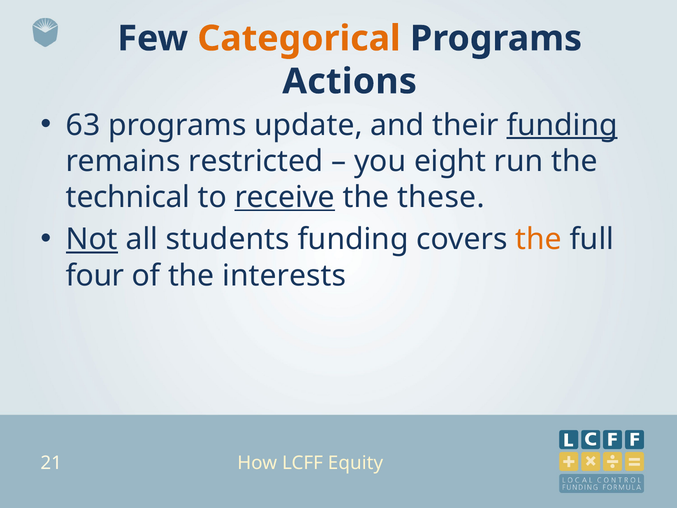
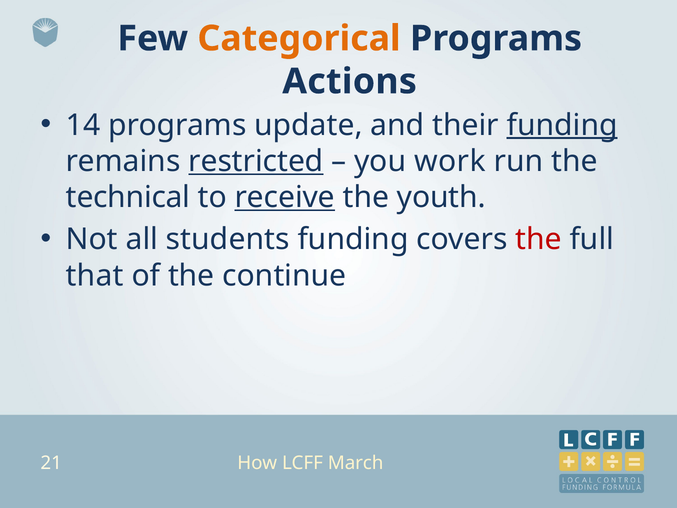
63: 63 -> 14 (83, 125)
restricted underline: none -> present (256, 161)
eight: eight -> work (450, 161)
these: these -> youth (441, 197)
Not underline: present -> none (92, 239)
the colour: orange -> red (539, 239)
four: four -> that (95, 276)
interests: interests -> continue (284, 276)
Equity: Equity -> March (356, 463)
